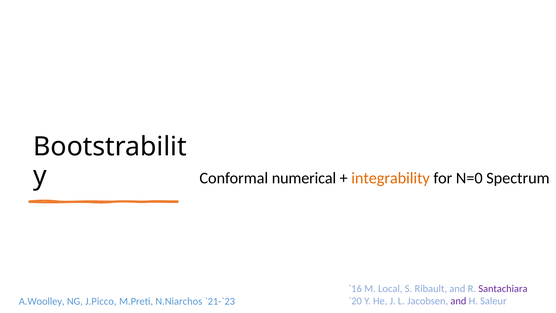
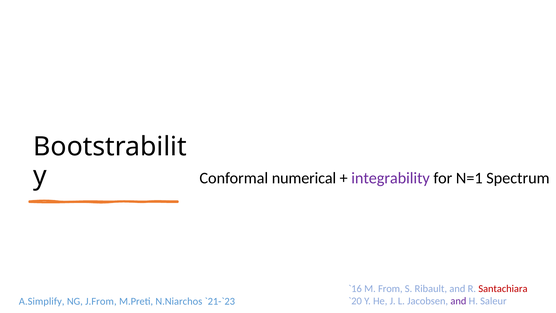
integrability colour: orange -> purple (391, 178)
N=0: N=0 -> N=1 (469, 178)
Local: Local -> From (390, 288)
Santachiara colour: purple -> red (503, 288)
A.Woolley: A.Woolley -> A.Simplify (42, 301)
J.Picco: J.Picco -> J.From (101, 301)
